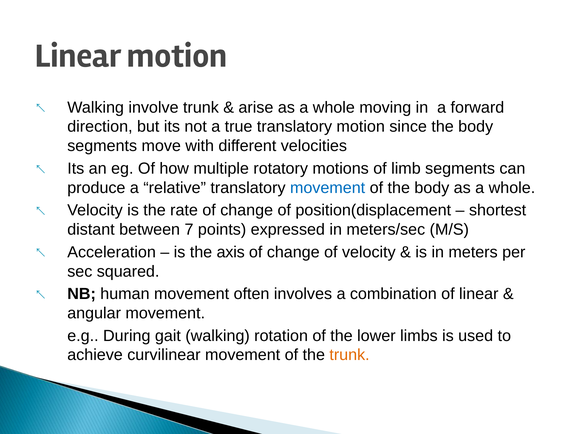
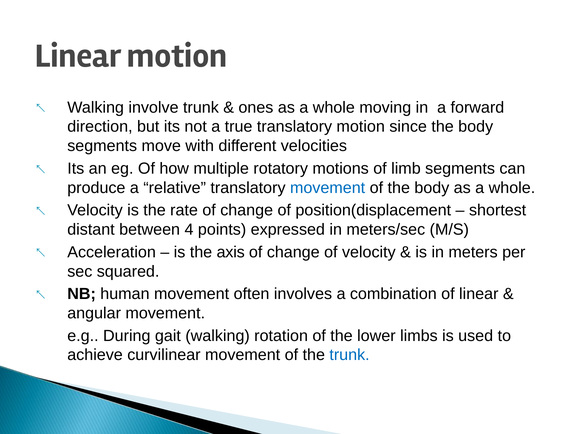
arise: arise -> ones (256, 107)
7: 7 -> 4 (189, 230)
trunk colour: orange -> blue (350, 355)
